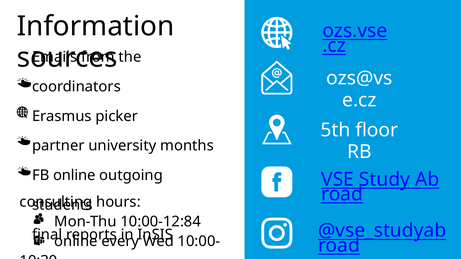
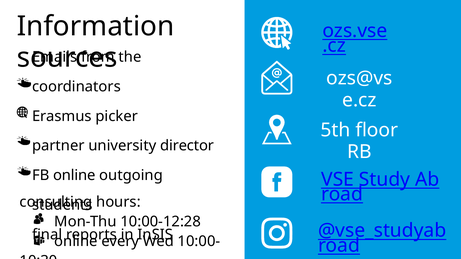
months: months -> director (187, 146)
10:00-12:84: 10:00-12:84 -> 10:00-12:28 (161, 222)
